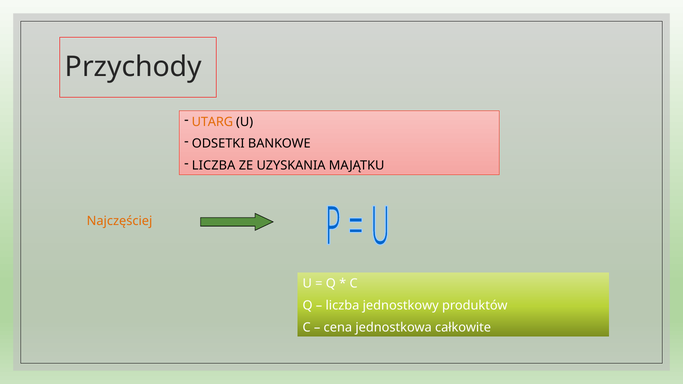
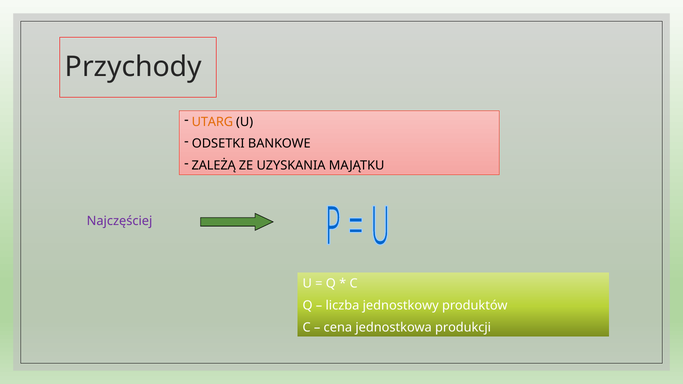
LICZBA: LICZBA -> ZALEŻĄ (214, 166)
Najczęściej colour: orange -> purple (120, 221)
całkowite: całkowite -> produkcji (463, 327)
